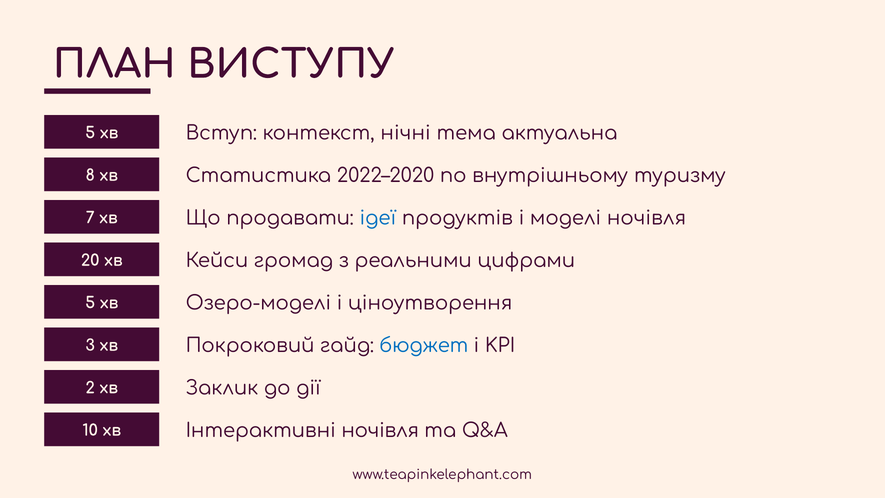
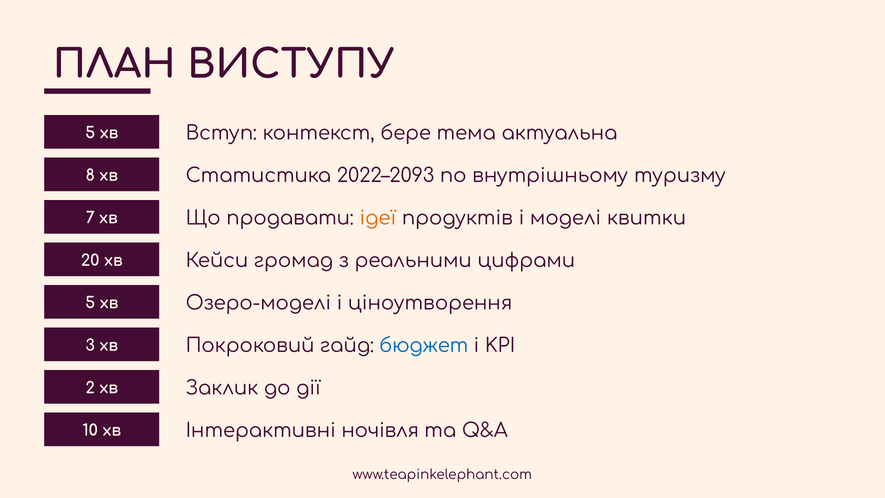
нічні: нічні -> бере (406, 133)
2022–2020: 2022–2020 -> 2022–2093 (386, 176)
ідеї colour: blue -> orange (378, 218)
моделі ночівля: ночівля -> квитки (646, 218)
